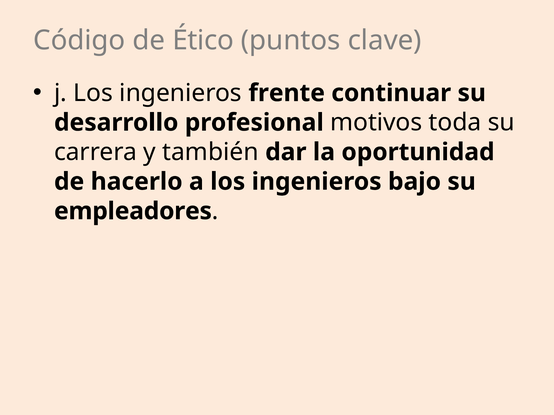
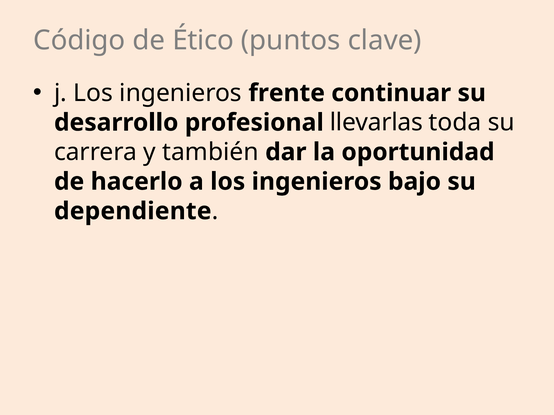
motivos: motivos -> llevarlas (376, 123)
empleadores: empleadores -> dependiente (133, 211)
